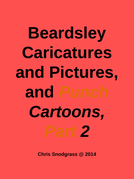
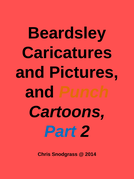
Part colour: orange -> blue (60, 131)
